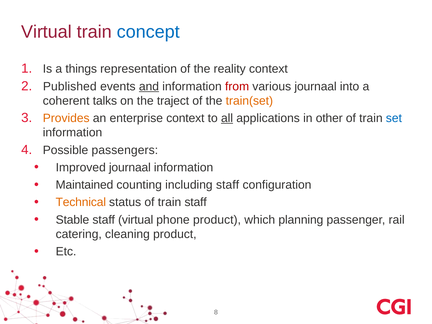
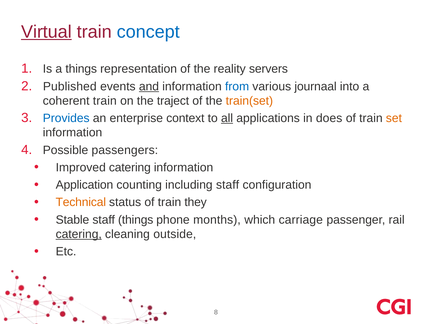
Virtual underline: none -> present (46, 32)
reality context: context -> servers (268, 69)
from colour: red -> blue (237, 86)
coherent talks: talks -> train (105, 101)
Provides colour: orange -> blue (66, 118)
other: other -> does (329, 118)
set colour: blue -> orange (394, 118)
Improved journaal: journaal -> catering (130, 168)
Maintained: Maintained -> Application (84, 185)
train staff: staff -> they (196, 202)
staff virtual: virtual -> things (136, 220)
phone product: product -> months (217, 220)
planning: planning -> carriage (301, 220)
catering underline: none -> present (79, 234)
cleaning product: product -> outside (175, 234)
